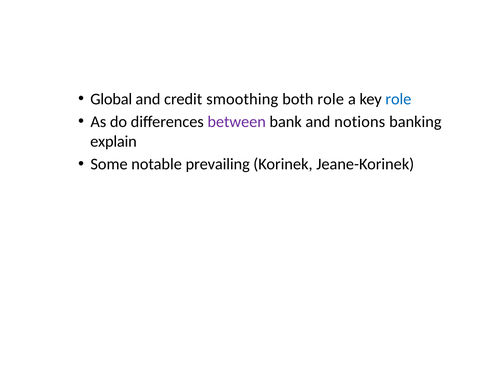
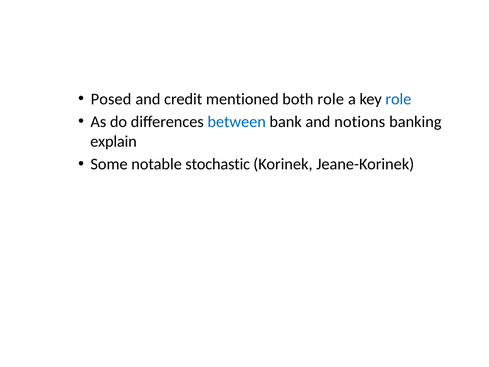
Global: Global -> Posed (111, 99)
smoothing: smoothing -> mentioned (242, 99)
between colour: purple -> blue (237, 122)
prevailing: prevailing -> stochastic (218, 164)
